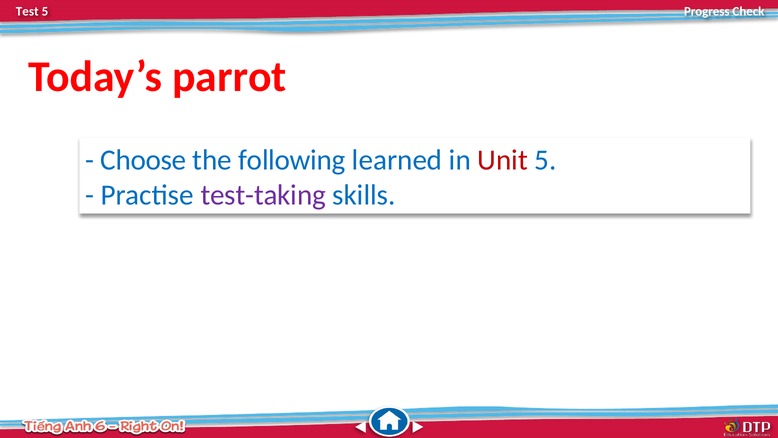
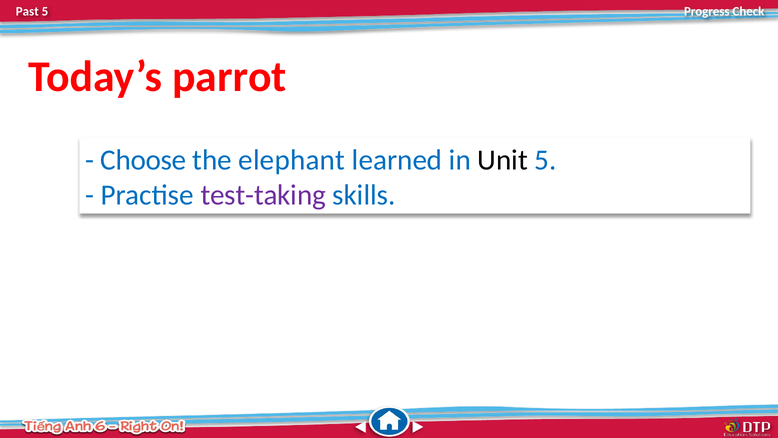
Test: Test -> Past (27, 12)
following: following -> elephant (292, 160)
Unit colour: red -> black (503, 160)
